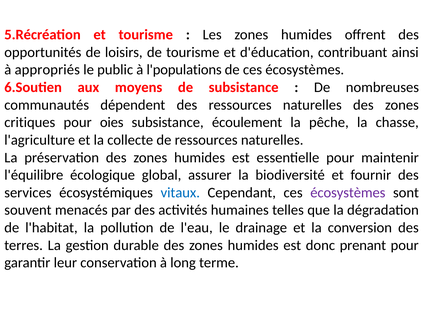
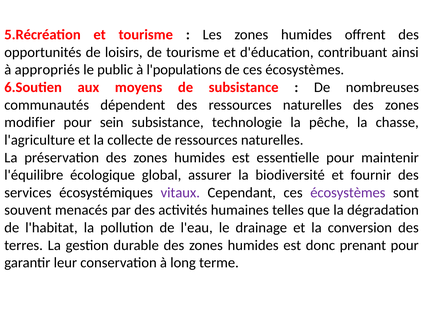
critiques: critiques -> modifier (30, 122)
oies: oies -> sein (112, 122)
écoulement: écoulement -> technologie (247, 122)
vitaux colour: blue -> purple (180, 192)
